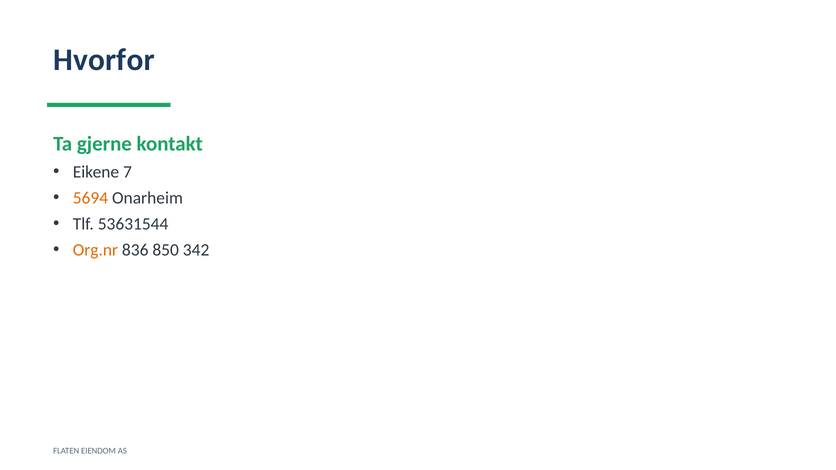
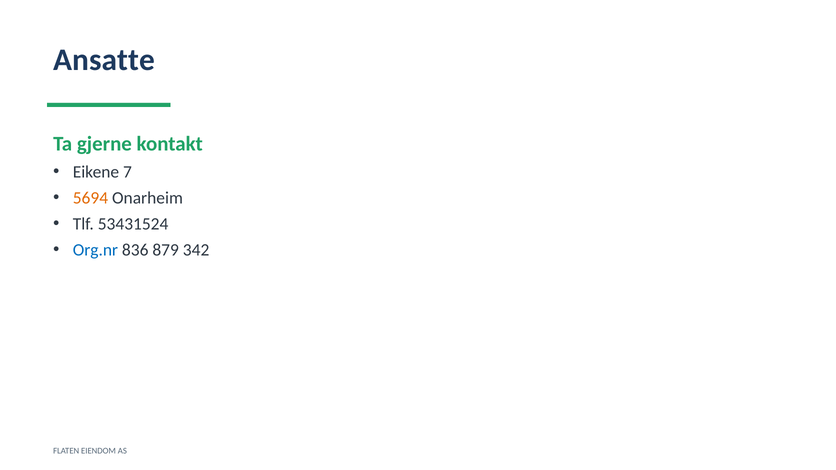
Hvorfor: Hvorfor -> Ansatte (104, 60)
53631544: 53631544 -> 53431524 (133, 224)
Org.nr colour: orange -> blue (95, 250)
850: 850 -> 879 (166, 250)
